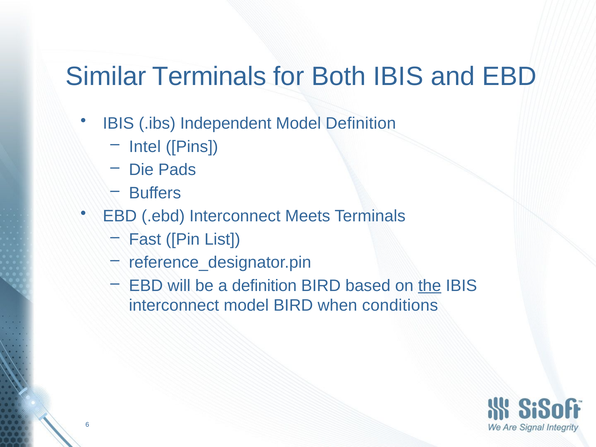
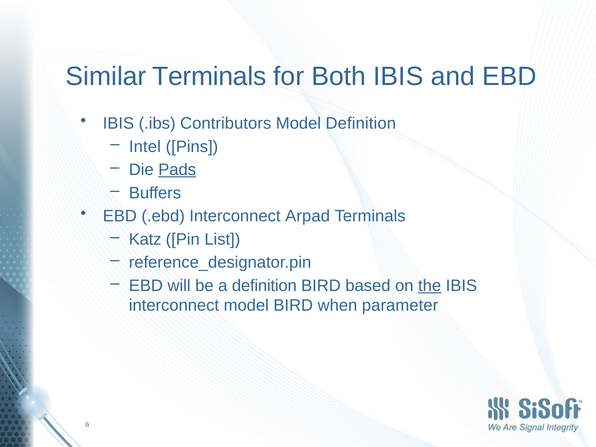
Independent: Independent -> Contributors (226, 123)
Pads underline: none -> present (177, 170)
Meets: Meets -> Arpad (308, 216)
Fast: Fast -> Katz (145, 239)
conditions: conditions -> parameter (400, 306)
